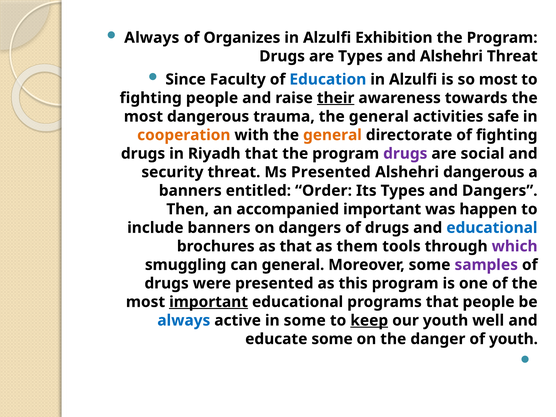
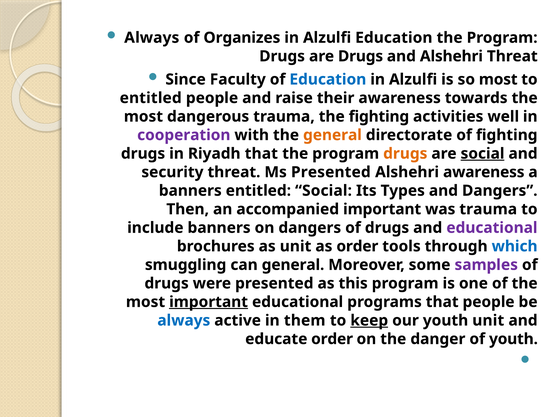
Alzulfi Exhibition: Exhibition -> Education (394, 38)
are Types: Types -> Drugs (361, 56)
fighting: fighting -> entitled (151, 98)
their underline: present -> none (336, 98)
trauma the general: general -> fighting (379, 116)
safe: safe -> well (503, 116)
cooperation colour: orange -> purple (184, 135)
drugs colour: purple -> orange (405, 154)
social underline: none -> present (483, 154)
Alshehri dangerous: dangerous -> awareness (484, 172)
entitled Order: Order -> Social (323, 191)
was happen: happen -> trauma (488, 209)
educational colour: blue -> purple (492, 228)
as that: that -> unit (296, 246)
as them: them -> order (357, 246)
which colour: purple -> blue (515, 246)
in some: some -> them (305, 320)
youth well: well -> unit (488, 320)
educate some: some -> order (332, 339)
